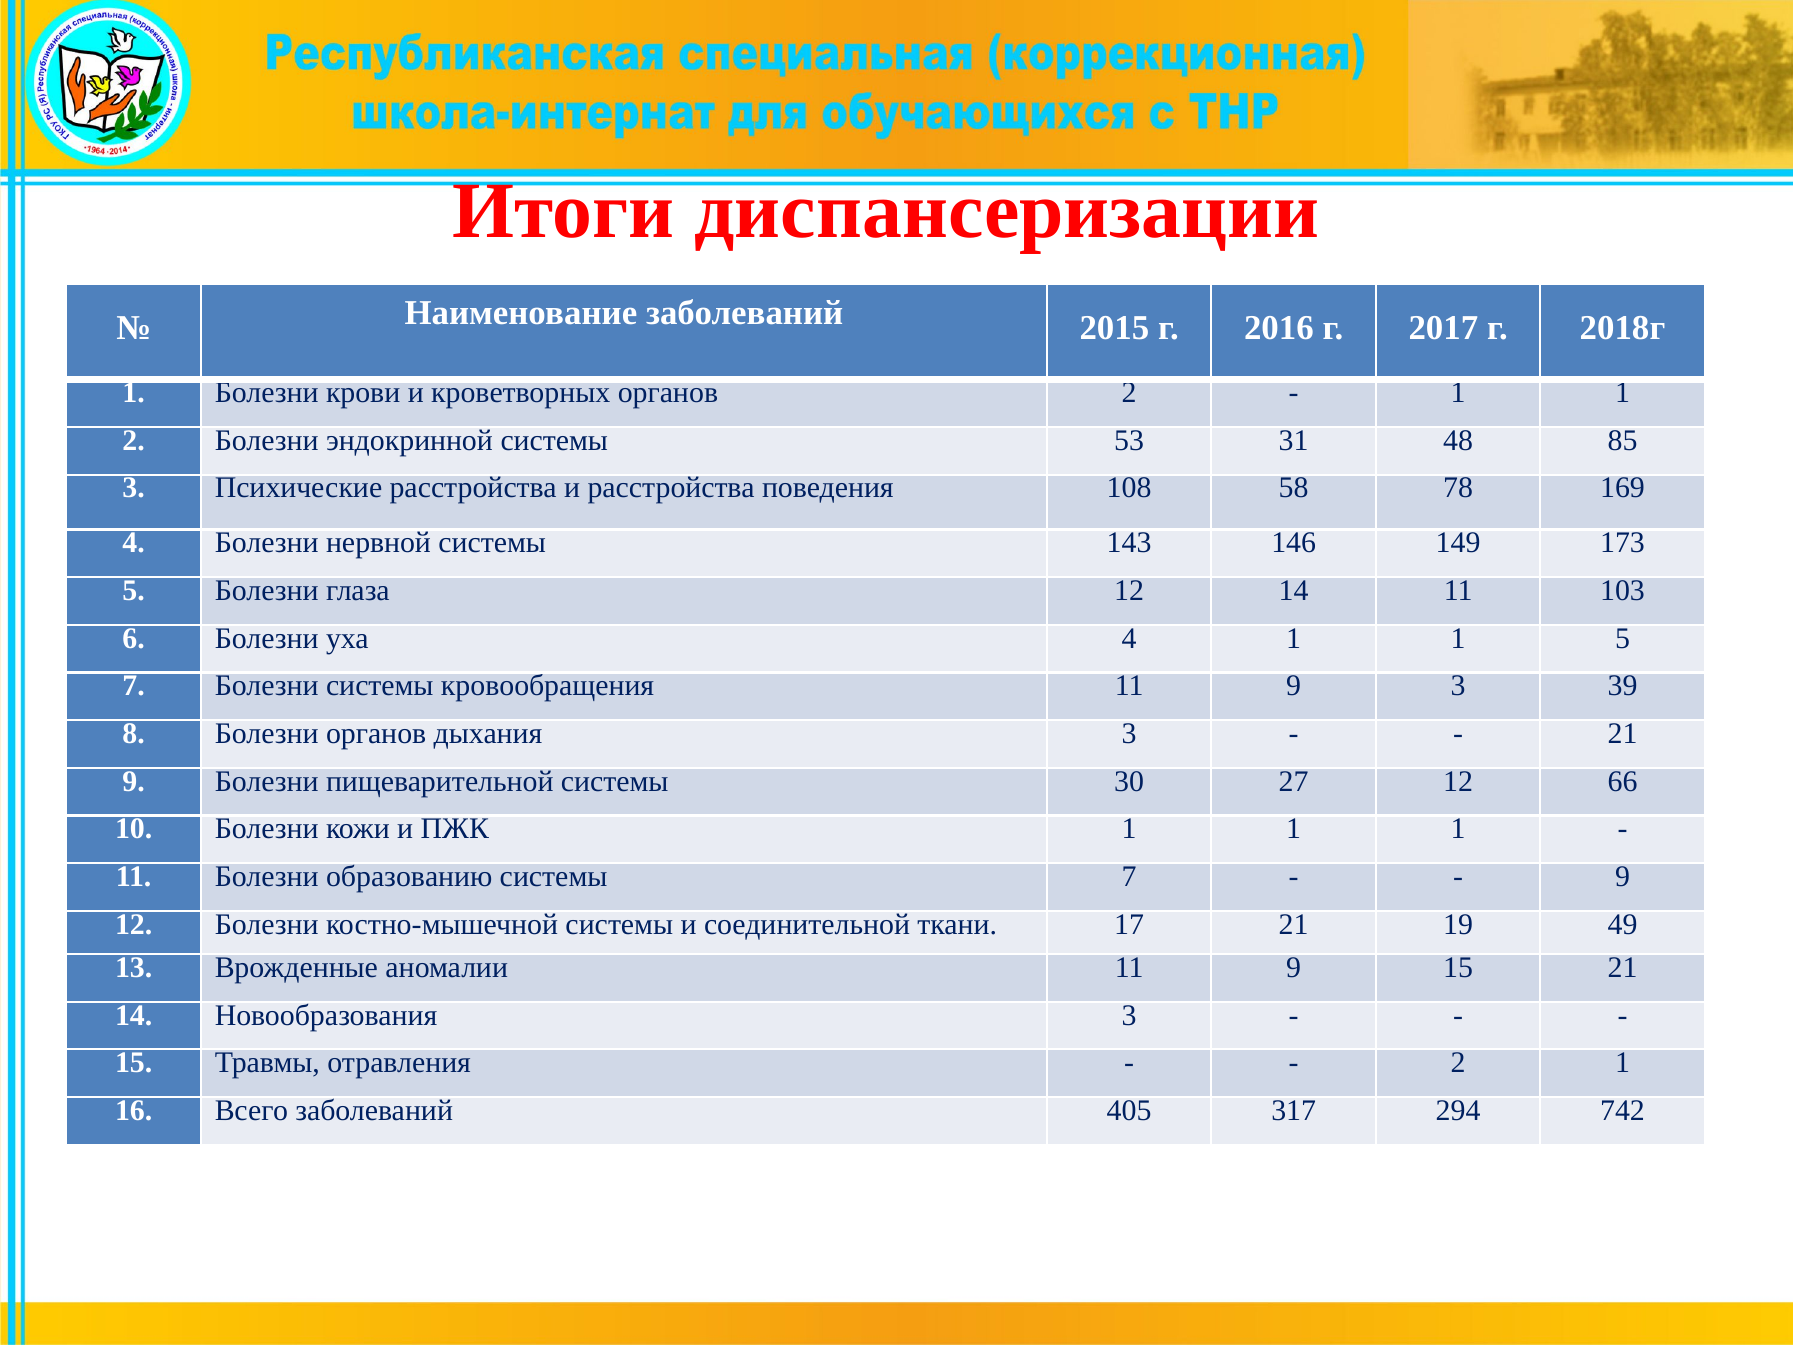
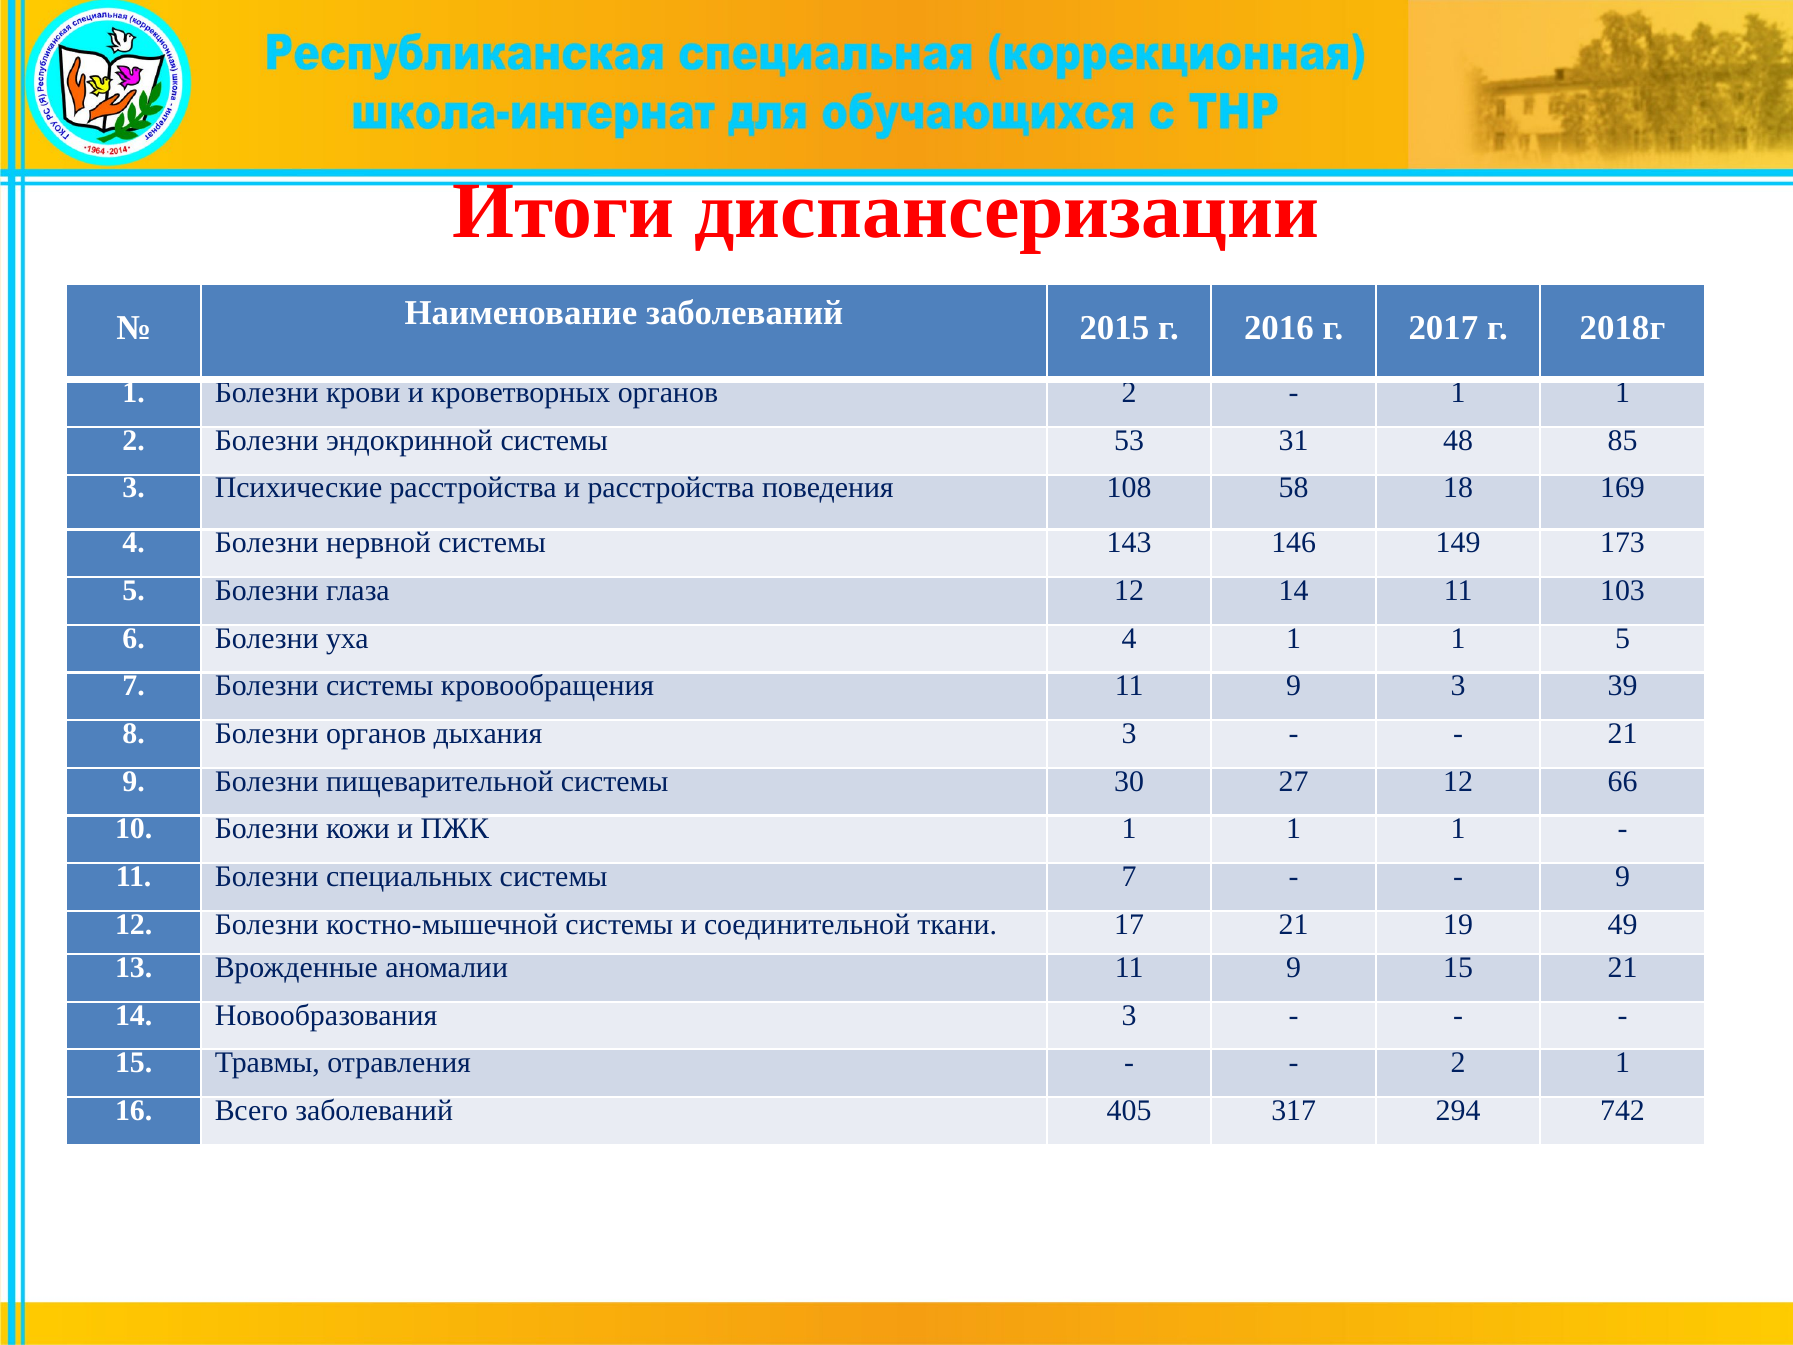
78: 78 -> 18 (1458, 488)
образованию: образованию -> специальных (409, 876)
